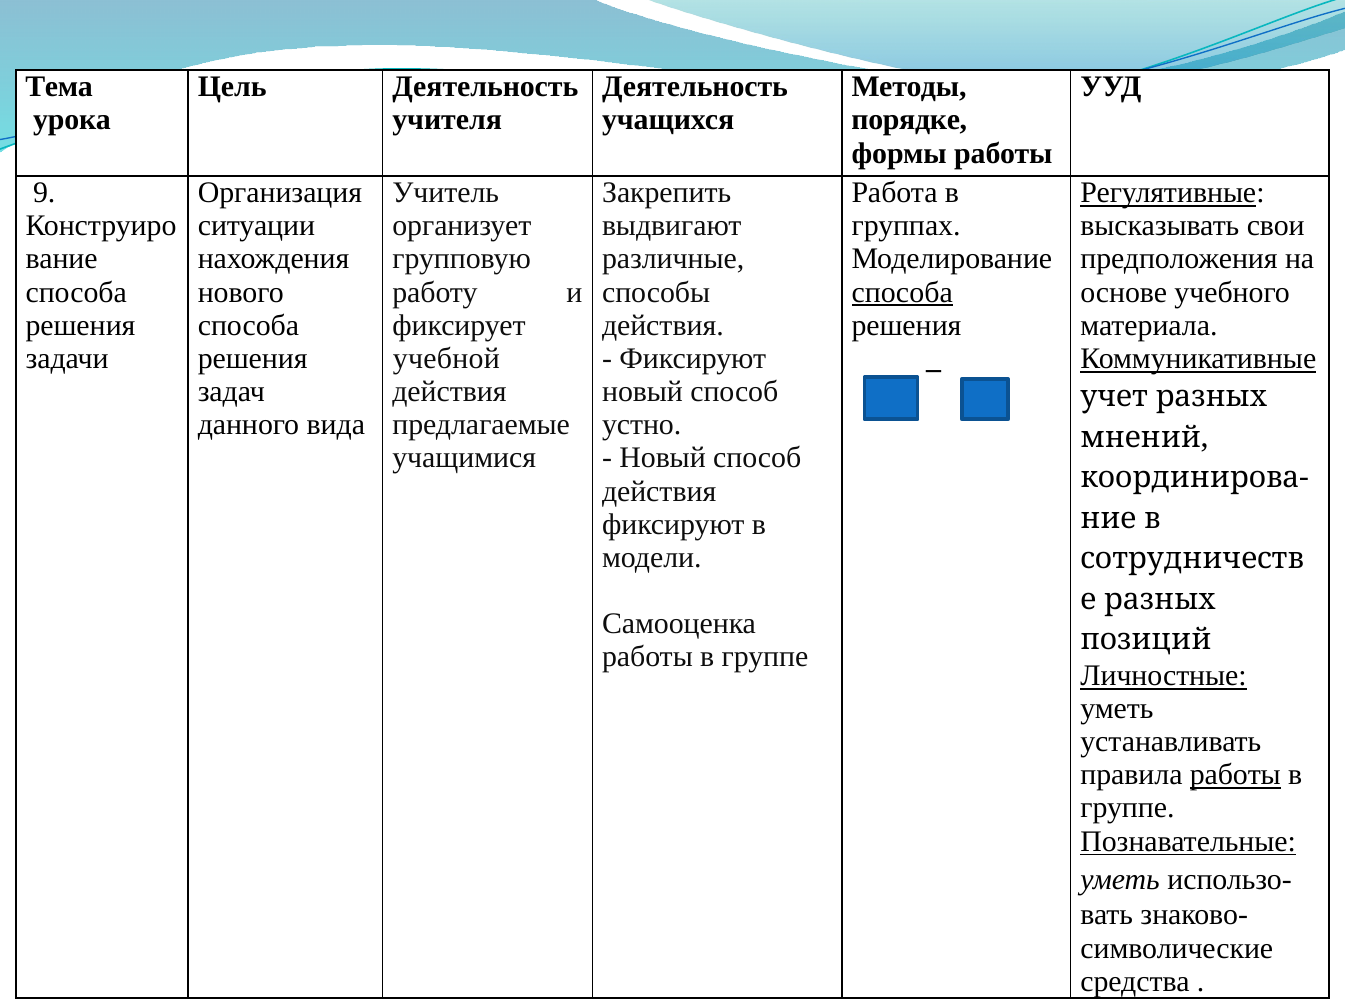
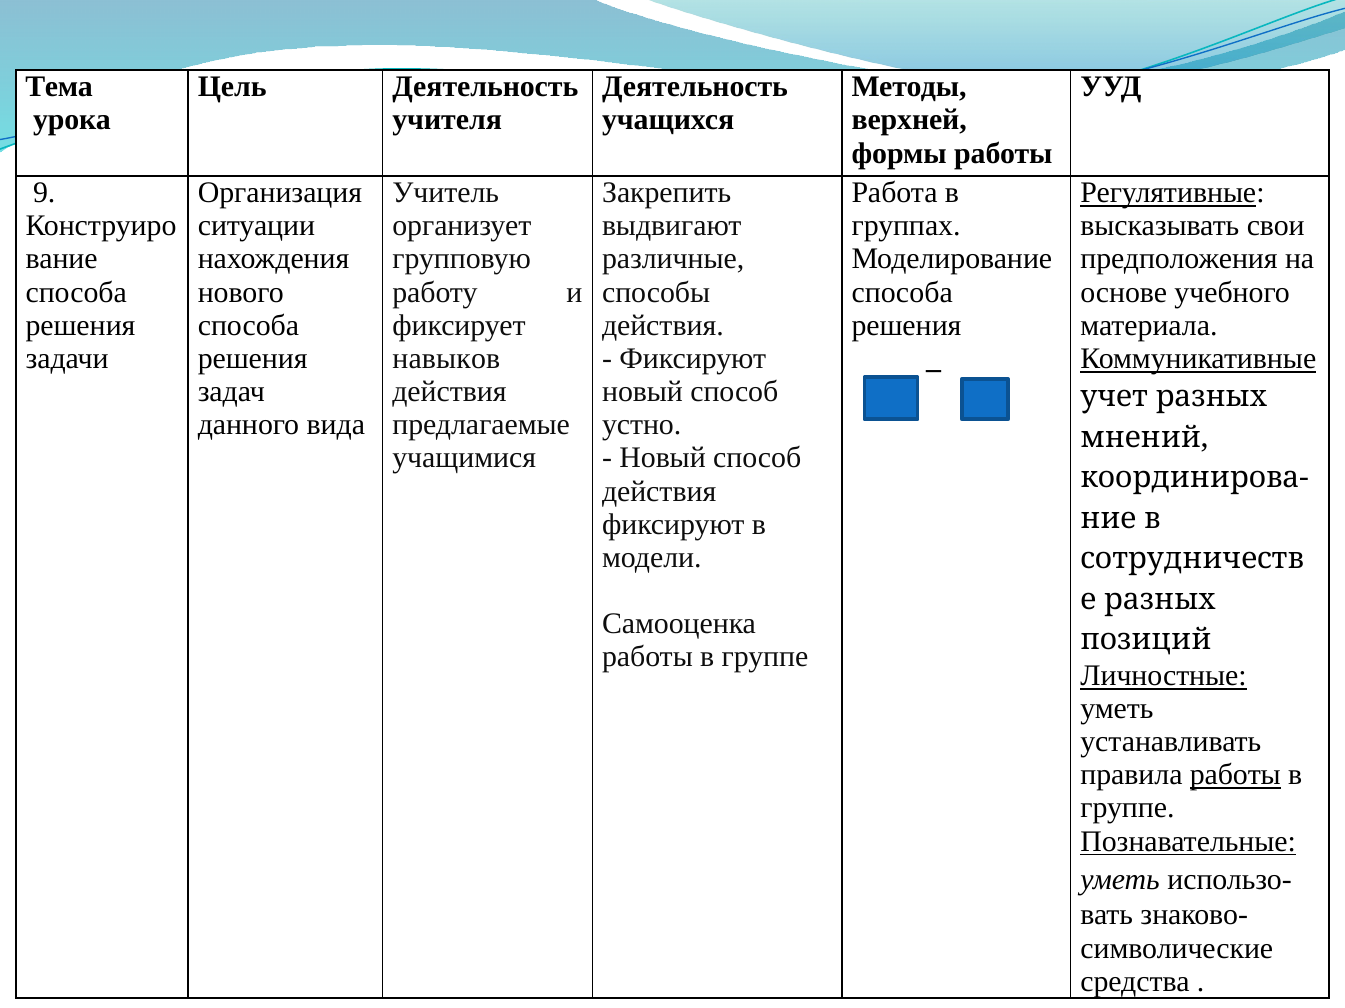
порядке: порядке -> верхней (909, 120)
способа underline: present -> none (902, 292)
учебной: учебной -> навыков (446, 359)
